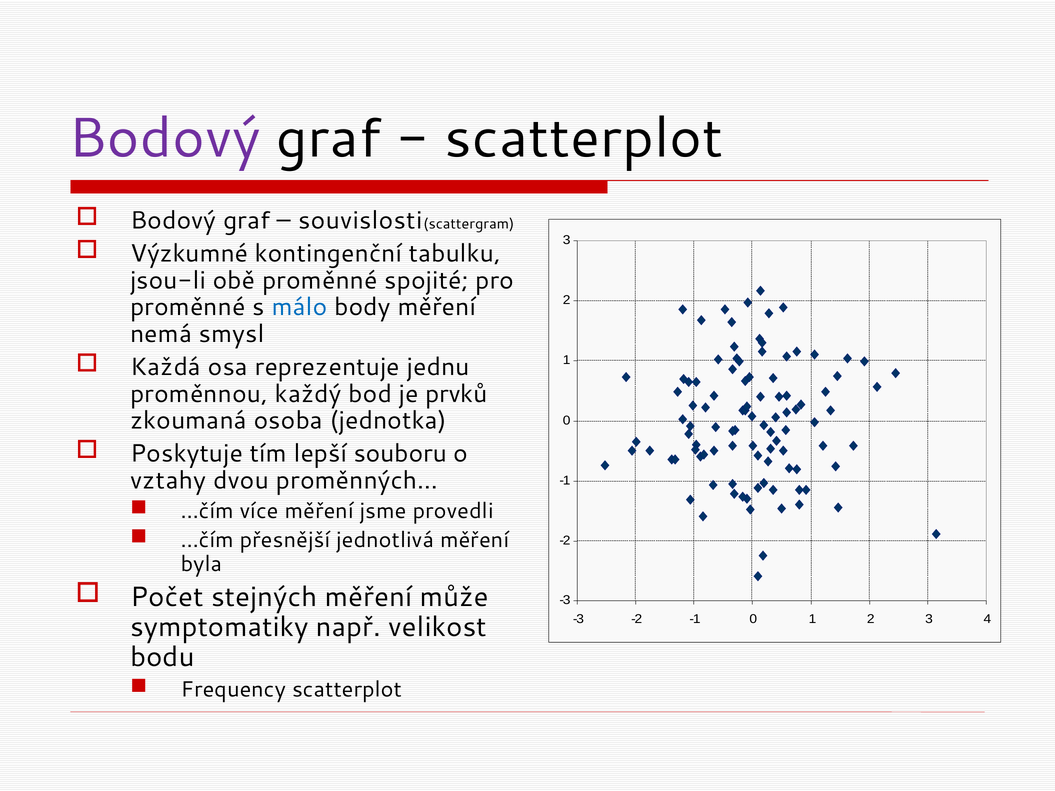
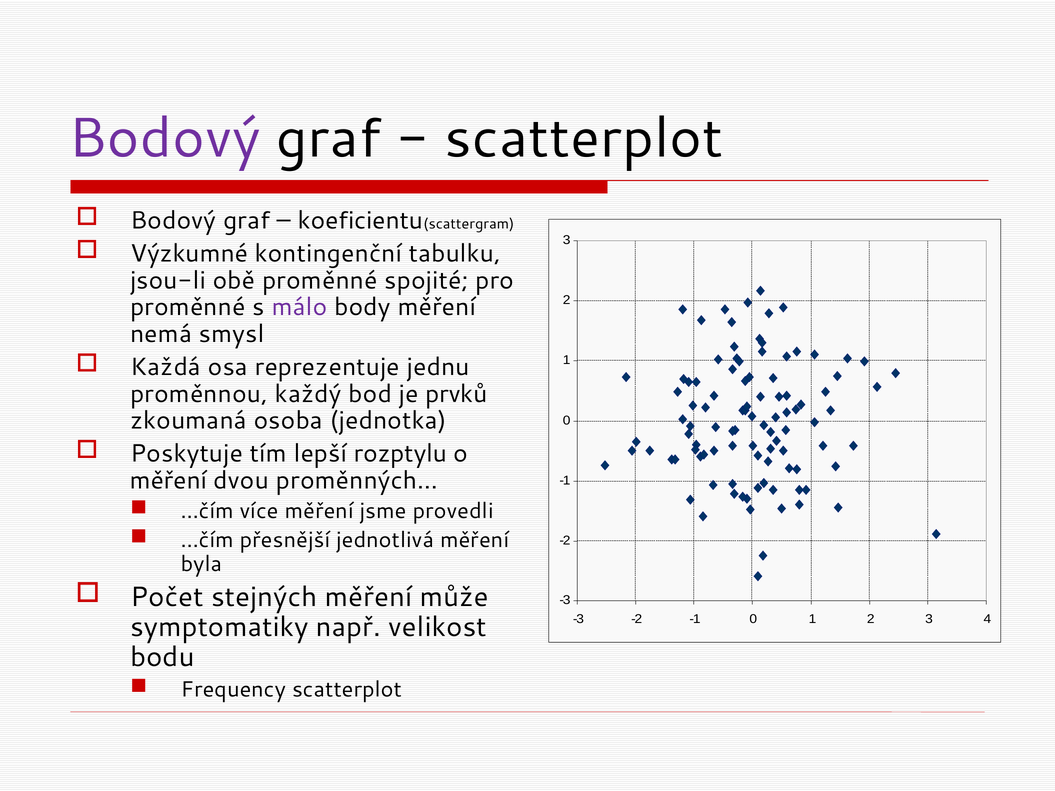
souvislosti: souvislosti -> koeficientu (360, 221)
málo colour: blue -> purple (299, 307)
souboru: souboru -> rozptylu (400, 454)
vztahy: vztahy -> měření (169, 481)
